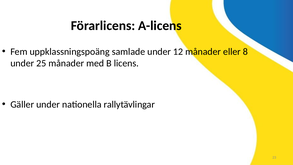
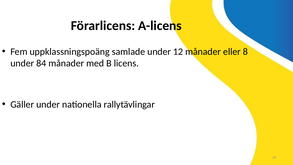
25: 25 -> 84 (41, 63)
